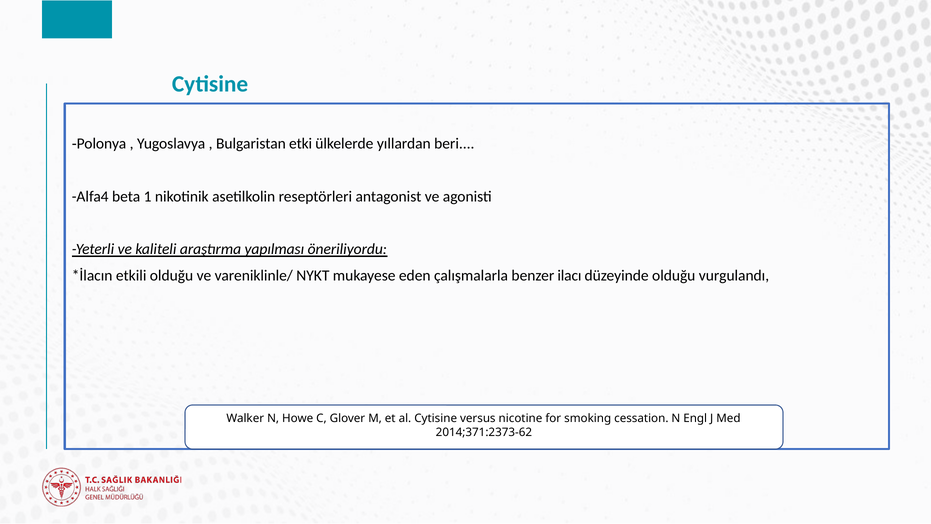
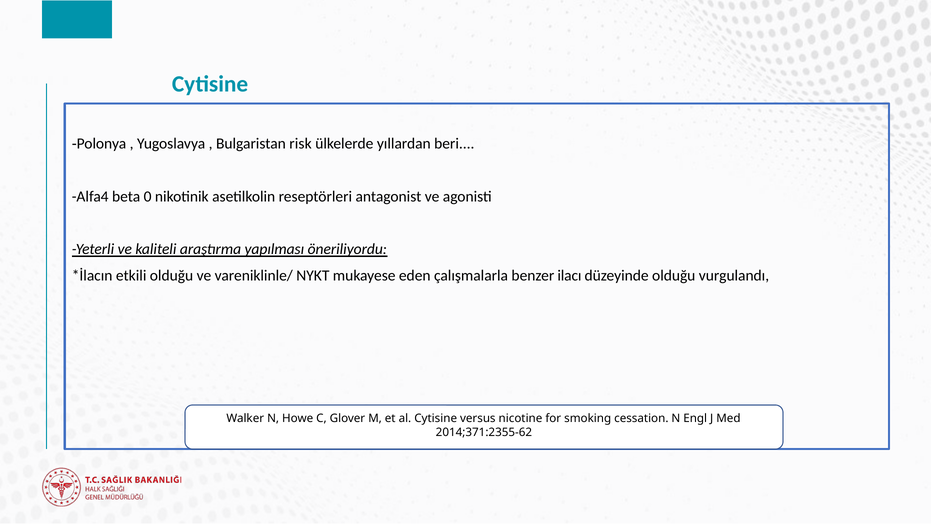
etki: etki -> risk (300, 144)
1: 1 -> 0 (148, 196)
2014;371:2373-62: 2014;371:2373-62 -> 2014;371:2355-62 (484, 432)
